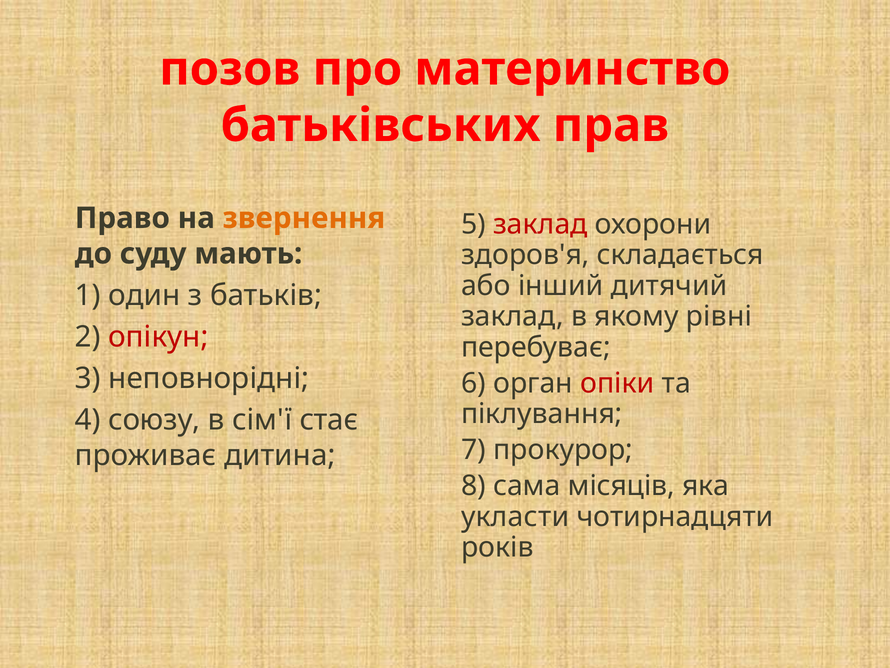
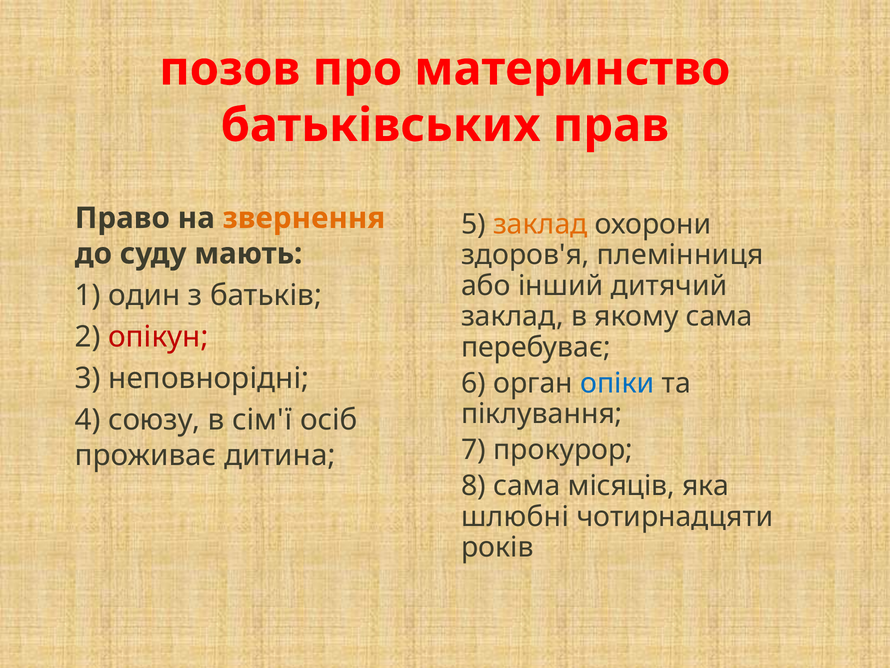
заклад colour: red -> orange (540, 224)
складається: складається -> племінниця (680, 255)
якому рівні: рівні -> сама (719, 316)
опіки colour: red -> blue (617, 383)
стає: стає -> осіб (329, 420)
укласти: укласти -> шлюбні (515, 516)
